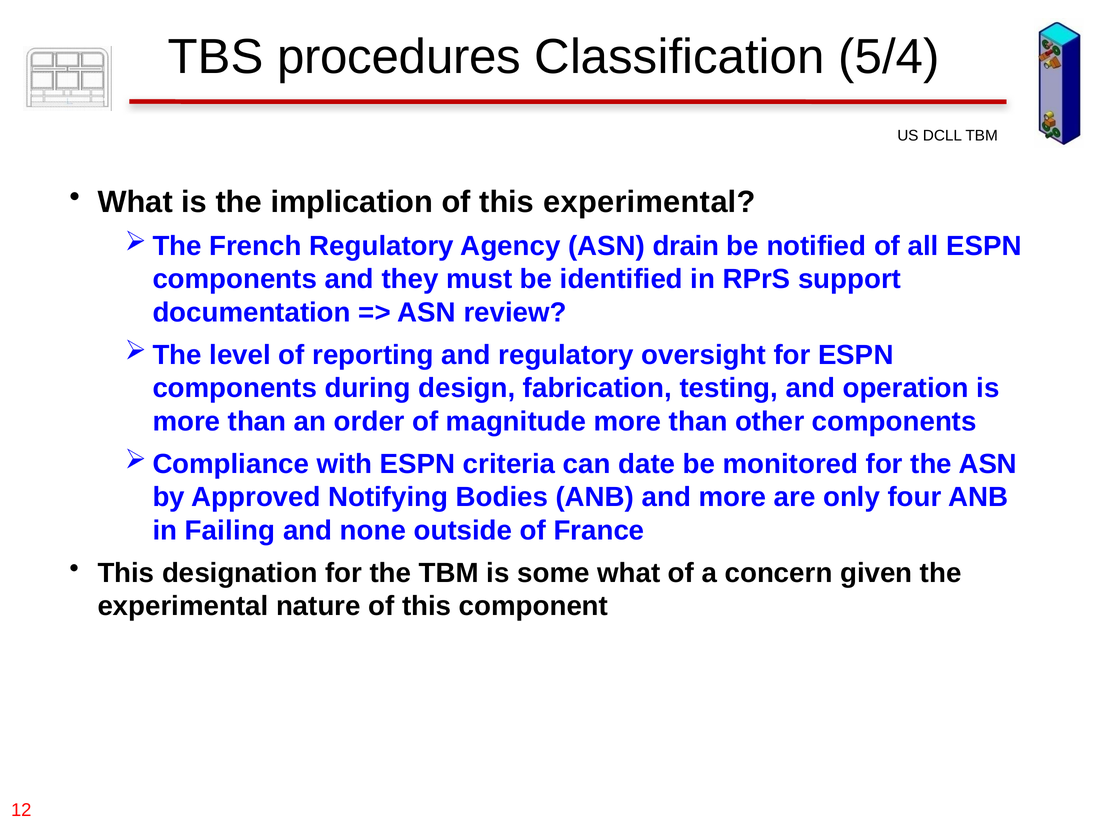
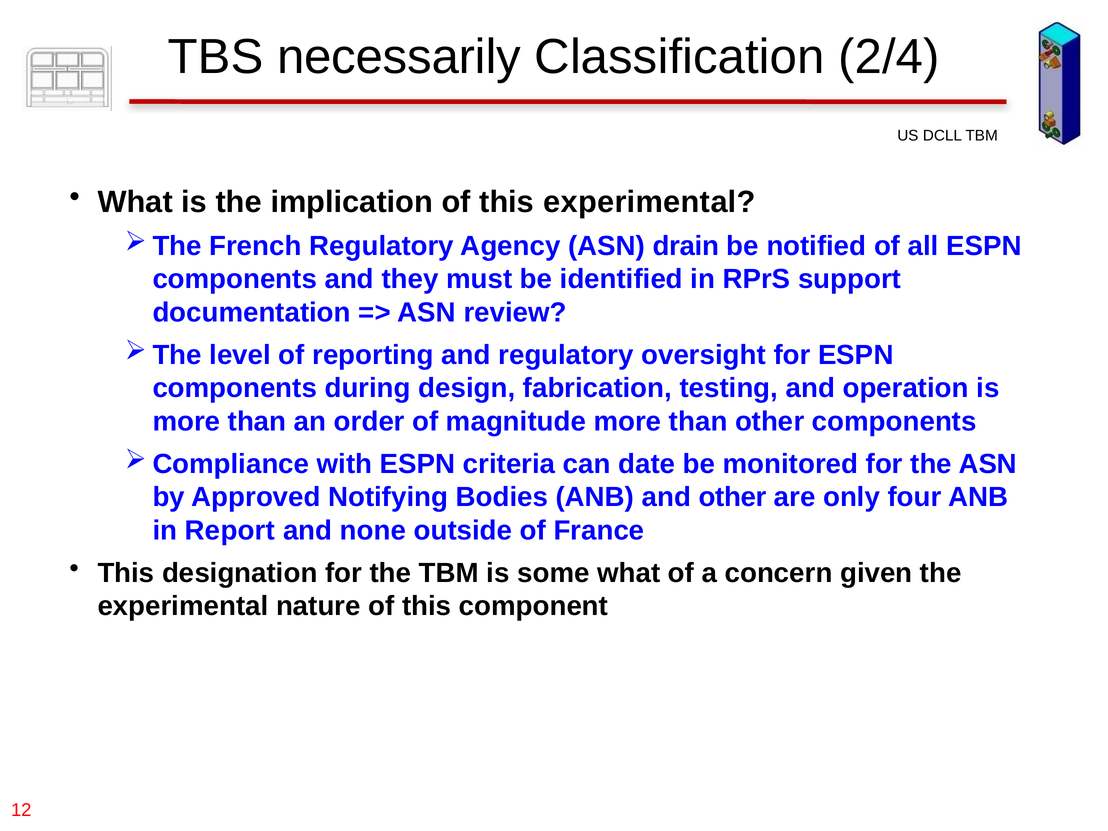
procedures: procedures -> necessarily (399, 57)
5/4: 5/4 -> 2/4 (889, 57)
and more: more -> other (733, 497)
Failing: Failing -> Report (230, 530)
